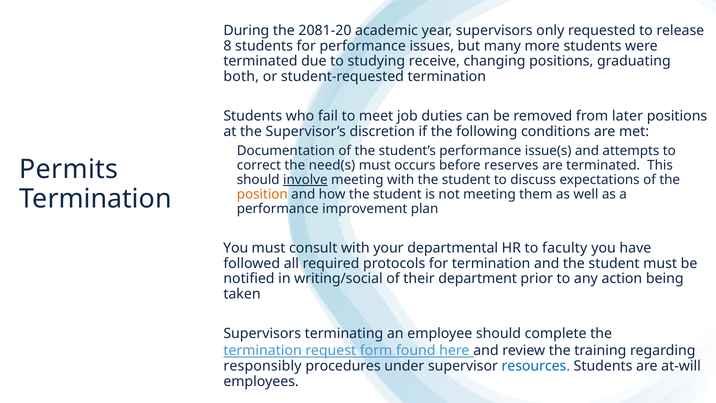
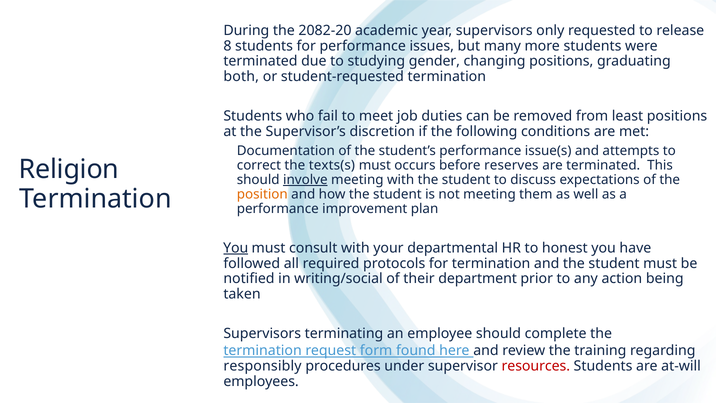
2081-20: 2081-20 -> 2082-20 (325, 31)
receive: receive -> gender (434, 61)
later: later -> least (628, 116)
need(s: need(s -> texts(s (332, 165)
Permits: Permits -> Religion (69, 170)
You underline: none -> present (236, 248)
faculty: faculty -> honest (565, 248)
resources colour: blue -> red (536, 366)
